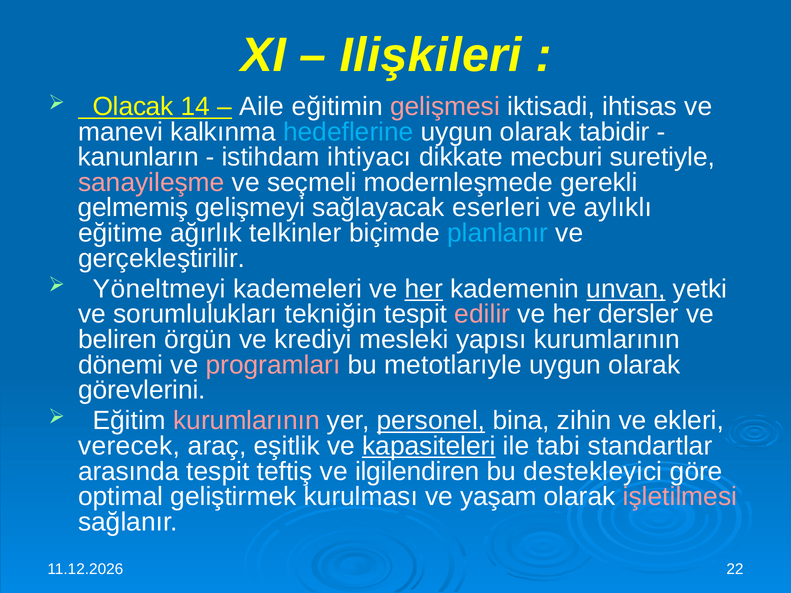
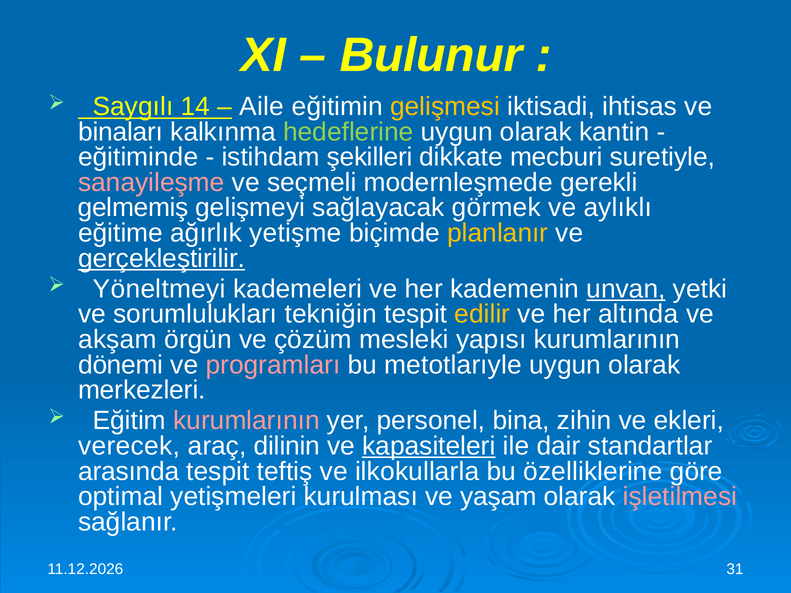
Ilişkileri: Ilişkileri -> Bulunur (431, 55)
Olacak: Olacak -> Saygılı (133, 107)
gelişmesi colour: pink -> yellow (445, 107)
manevi: manevi -> binaları (121, 132)
hedeflerine colour: light blue -> light green (348, 132)
tabidir: tabidir -> kantin (614, 132)
kanunların: kanunların -> eğitiminde (138, 157)
ihtiyacı: ihtiyacı -> şekilleri (370, 157)
eserleri: eserleri -> görmek (496, 208)
telkinler: telkinler -> yetişme (295, 233)
planlanır colour: light blue -> yellow (498, 233)
gerçekleştirilir underline: none -> present (162, 258)
her underline: present -> none (424, 289)
edilir colour: pink -> yellow (482, 314)
dersler: dersler -> altında (638, 314)
beliren: beliren -> akşam (117, 340)
krediyi: krediyi -> çözüm (313, 340)
görevlerini: görevlerini -> merkezleri (142, 390)
personel underline: present -> none (431, 421)
eşitlik: eşitlik -> dilinin (287, 446)
tabi: tabi -> dair (559, 446)
ilgilendiren: ilgilendiren -> ilkokullarla (417, 472)
destekleyici: destekleyici -> özelliklerine (593, 472)
geliştirmek: geliştirmek -> yetişmeleri (233, 497)
22: 22 -> 31 (735, 569)
